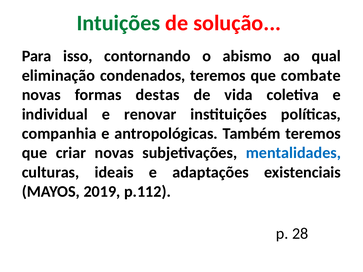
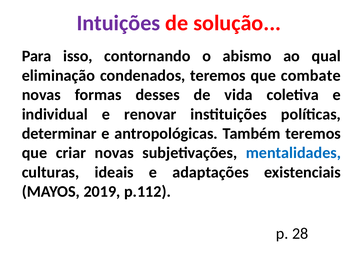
Intuições colour: green -> purple (118, 23)
destas: destas -> desses (158, 95)
companhia: companhia -> determinar (59, 134)
